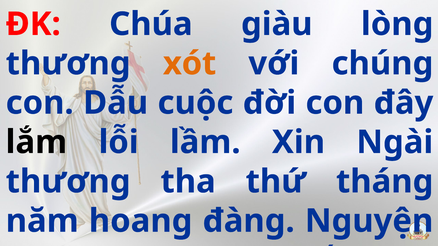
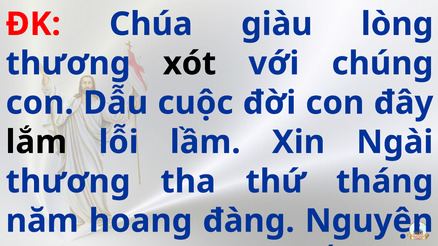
xót colour: orange -> black (190, 64)
